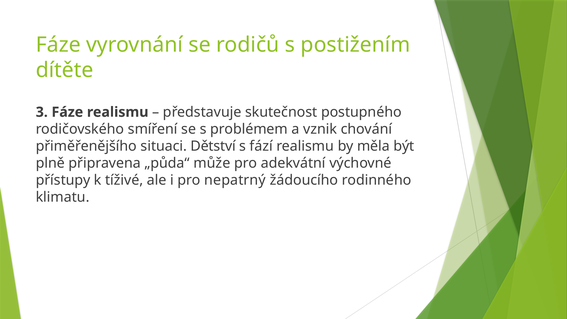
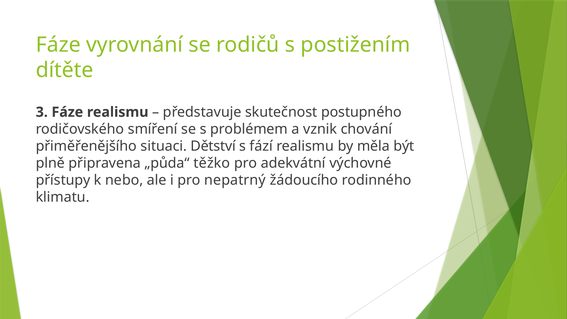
může: může -> těžko (212, 163)
tíživé: tíživé -> nebo (124, 180)
